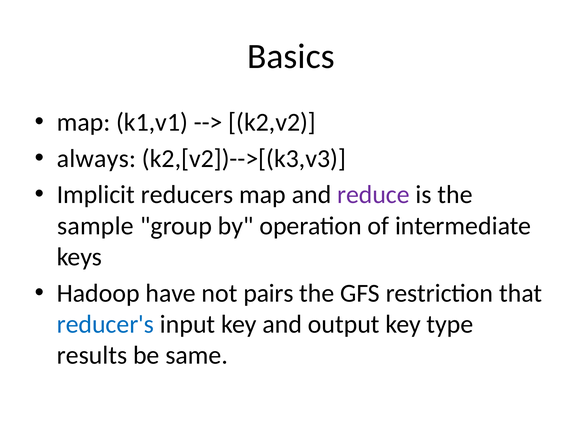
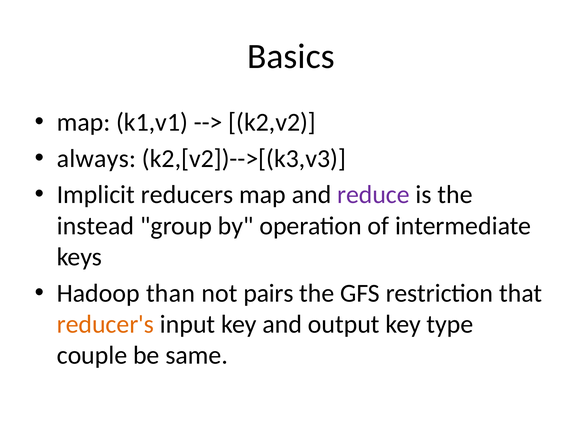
sample: sample -> instead (96, 226)
have: have -> than (171, 293)
reducer's colour: blue -> orange (105, 324)
results: results -> couple (92, 355)
